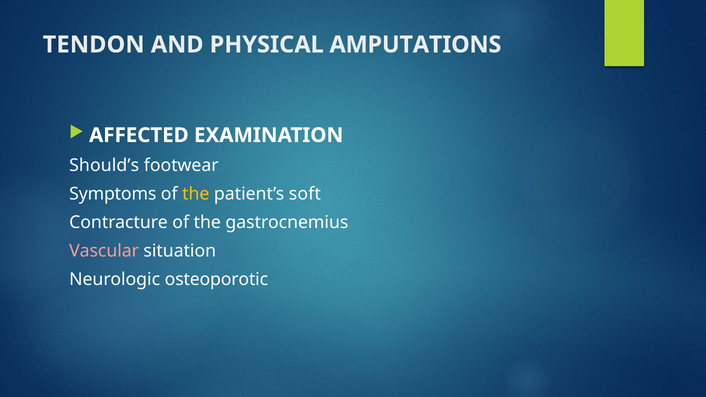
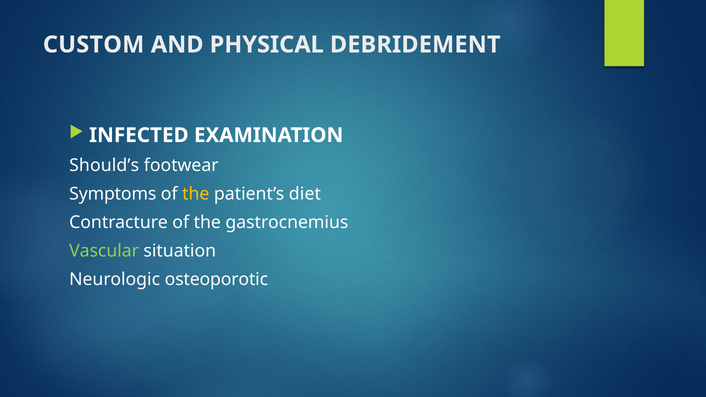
TENDON: TENDON -> CUSTOM (94, 45)
AMPUTATIONS: AMPUTATIONS -> DEBRIDEMENT (415, 45)
AFFECTED: AFFECTED -> INFECTED (139, 135)
soft: soft -> diet (305, 194)
Vascular colour: pink -> light green (104, 251)
